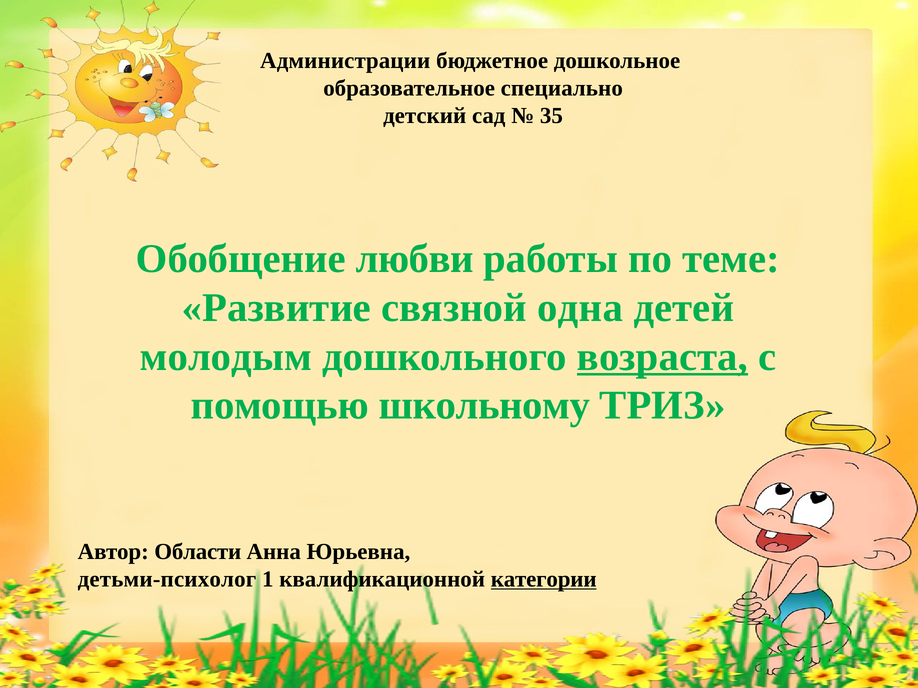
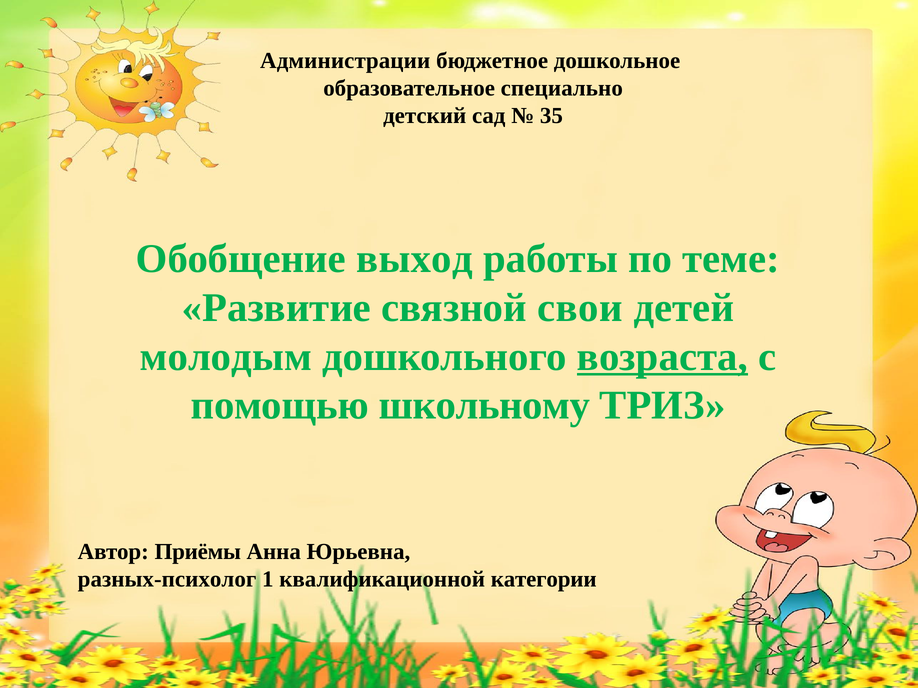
любви: любви -> выход (414, 259)
одна: одна -> свои (580, 308)
Области: Области -> Приёмы (198, 552)
детьми-психолог: детьми-психолог -> разных-психолог (167, 580)
категории underline: present -> none (544, 580)
